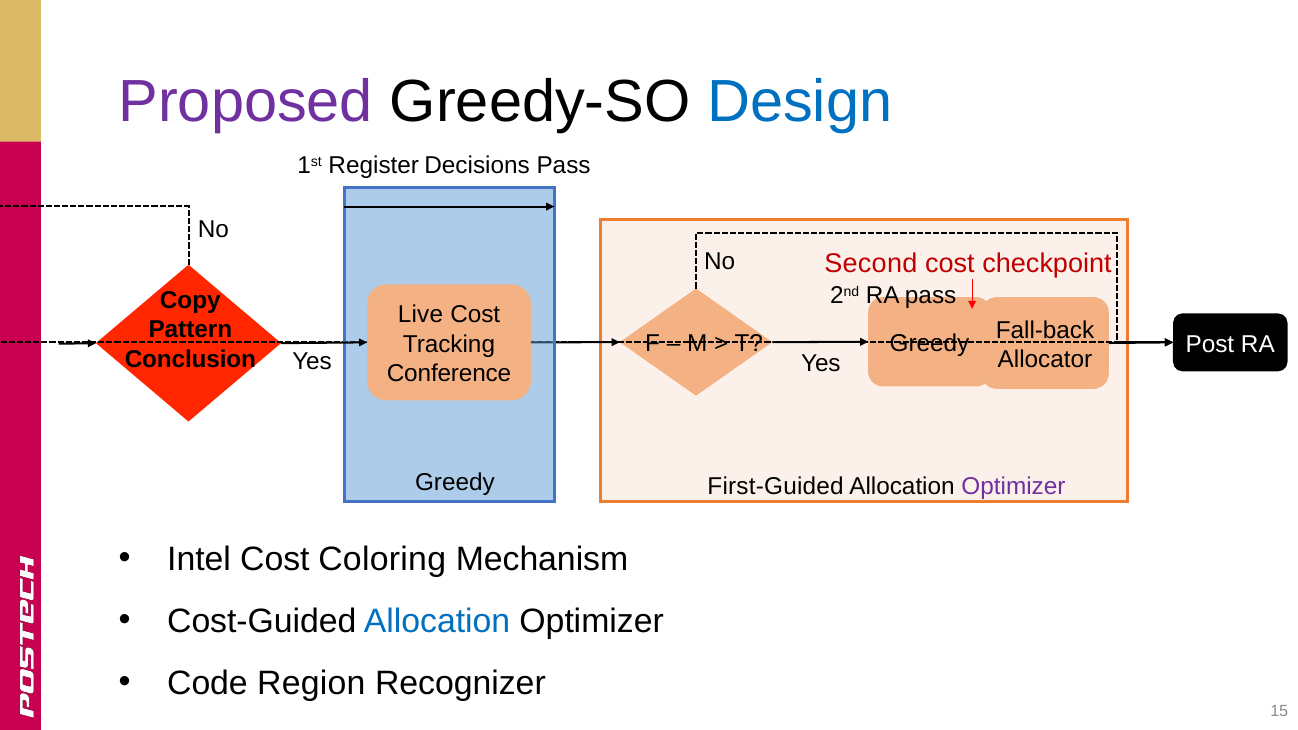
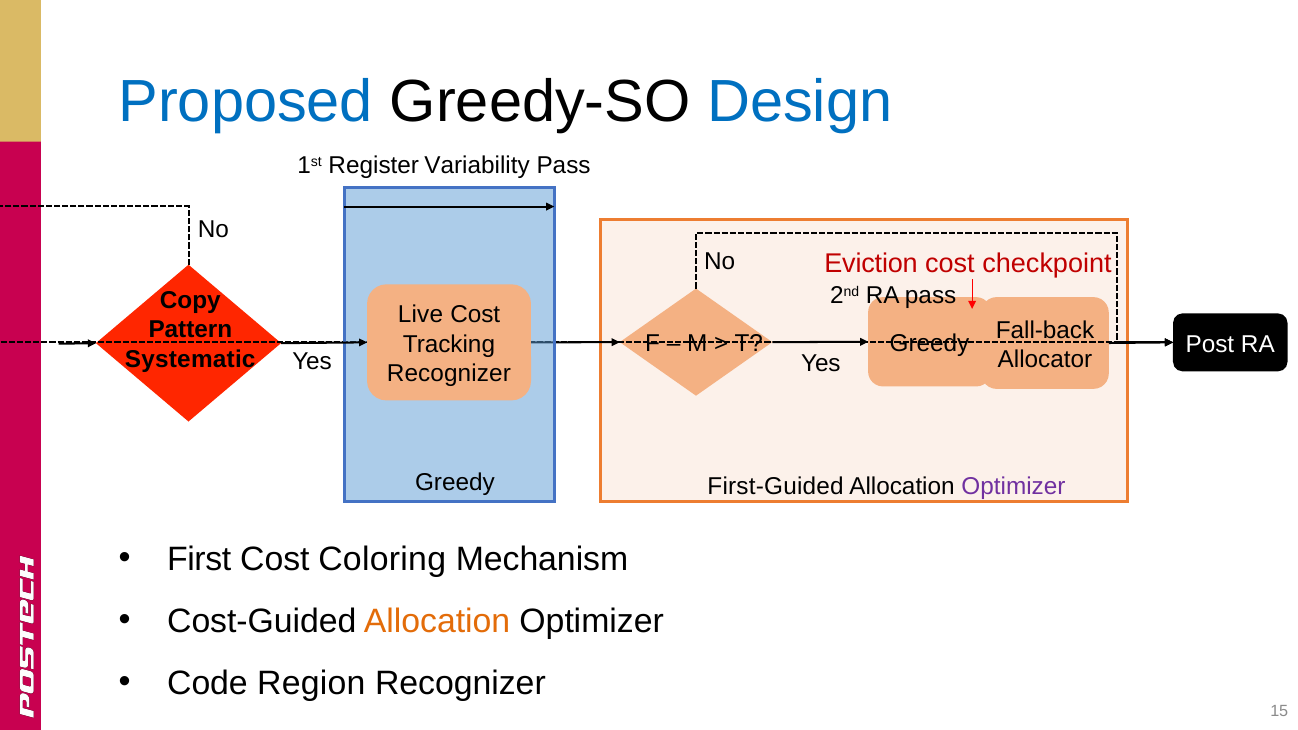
Proposed colour: purple -> blue (246, 102)
Decisions: Decisions -> Variability (477, 165)
Second: Second -> Eviction (871, 263)
Conclusion: Conclusion -> Systematic (190, 359)
Conference: Conference -> Recognizer (449, 373)
Intel: Intel -> First (199, 559)
Allocation colour: blue -> orange (437, 621)
